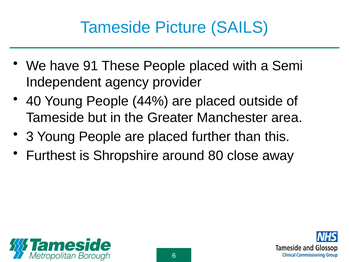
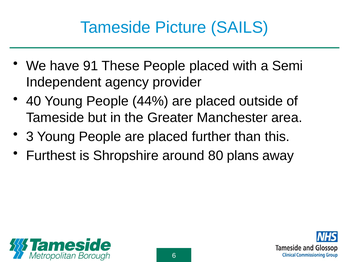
close: close -> plans (243, 155)
